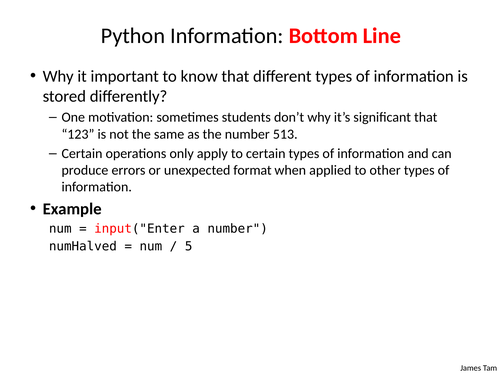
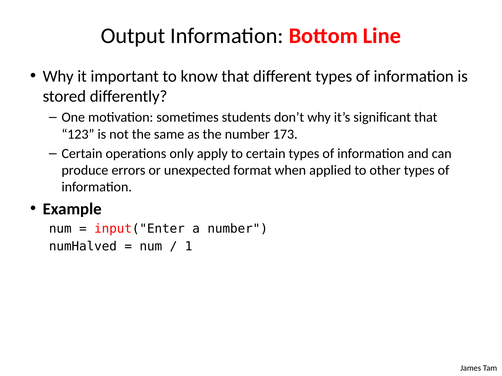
Python: Python -> Output (133, 36)
513: 513 -> 173 (285, 134)
5: 5 -> 1 (189, 247)
